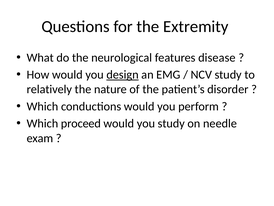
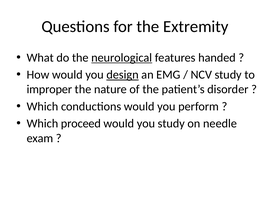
neurological underline: none -> present (122, 57)
disease: disease -> handed (217, 57)
relatively: relatively -> improper (49, 89)
